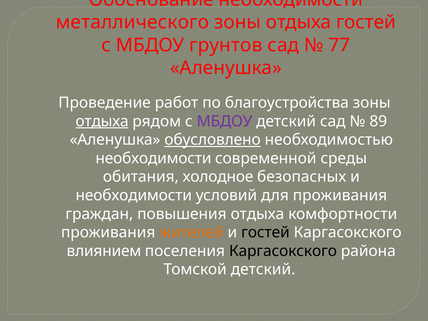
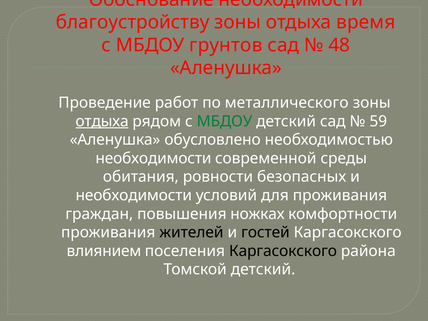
металлического: металлического -> благоустройству (133, 22)
отдыха гостей: гостей -> время (366, 22)
77: 77 -> 48 (339, 45)
благоустройства: благоустройства -> металлического (287, 103)
МБДОУ colour: purple -> green (225, 121)
89: 89 -> 59 (378, 121)
обусловлено underline: present -> none (213, 140)
холодное: холодное -> ровности (218, 177)
повышения отдыха: отдыха -> ножках (257, 214)
жителей colour: orange -> black (191, 232)
